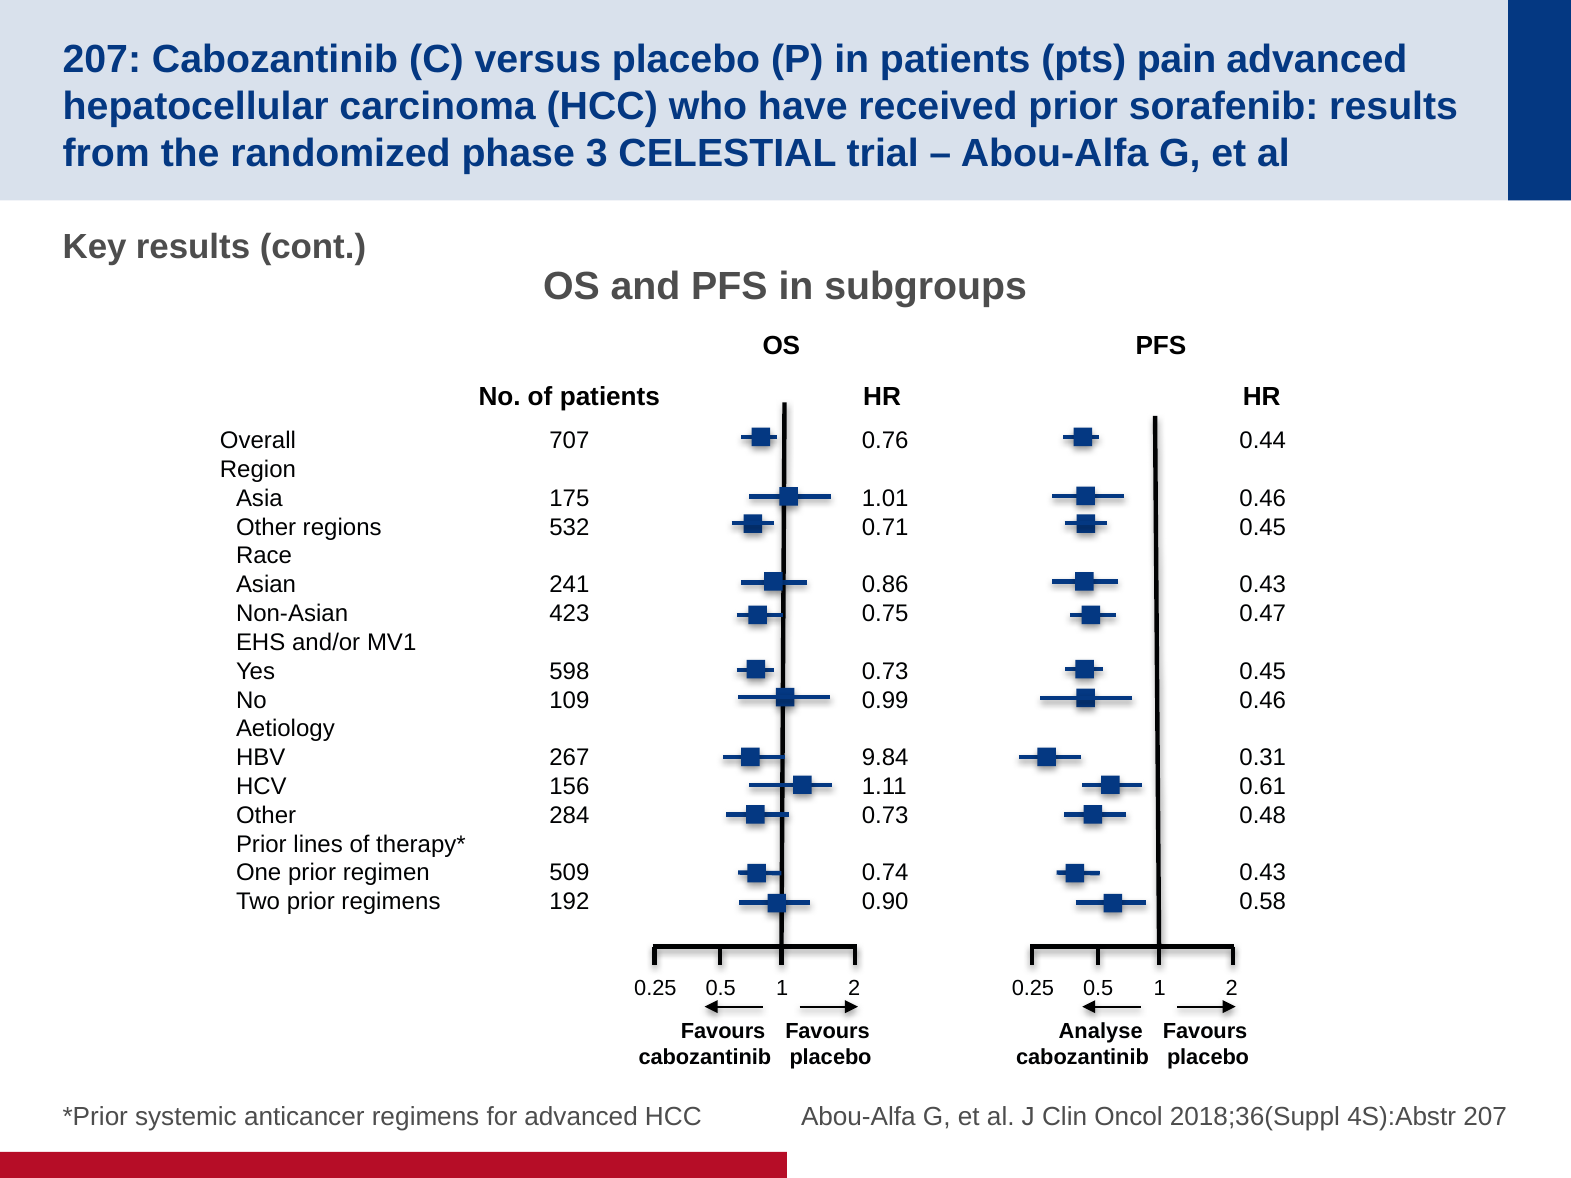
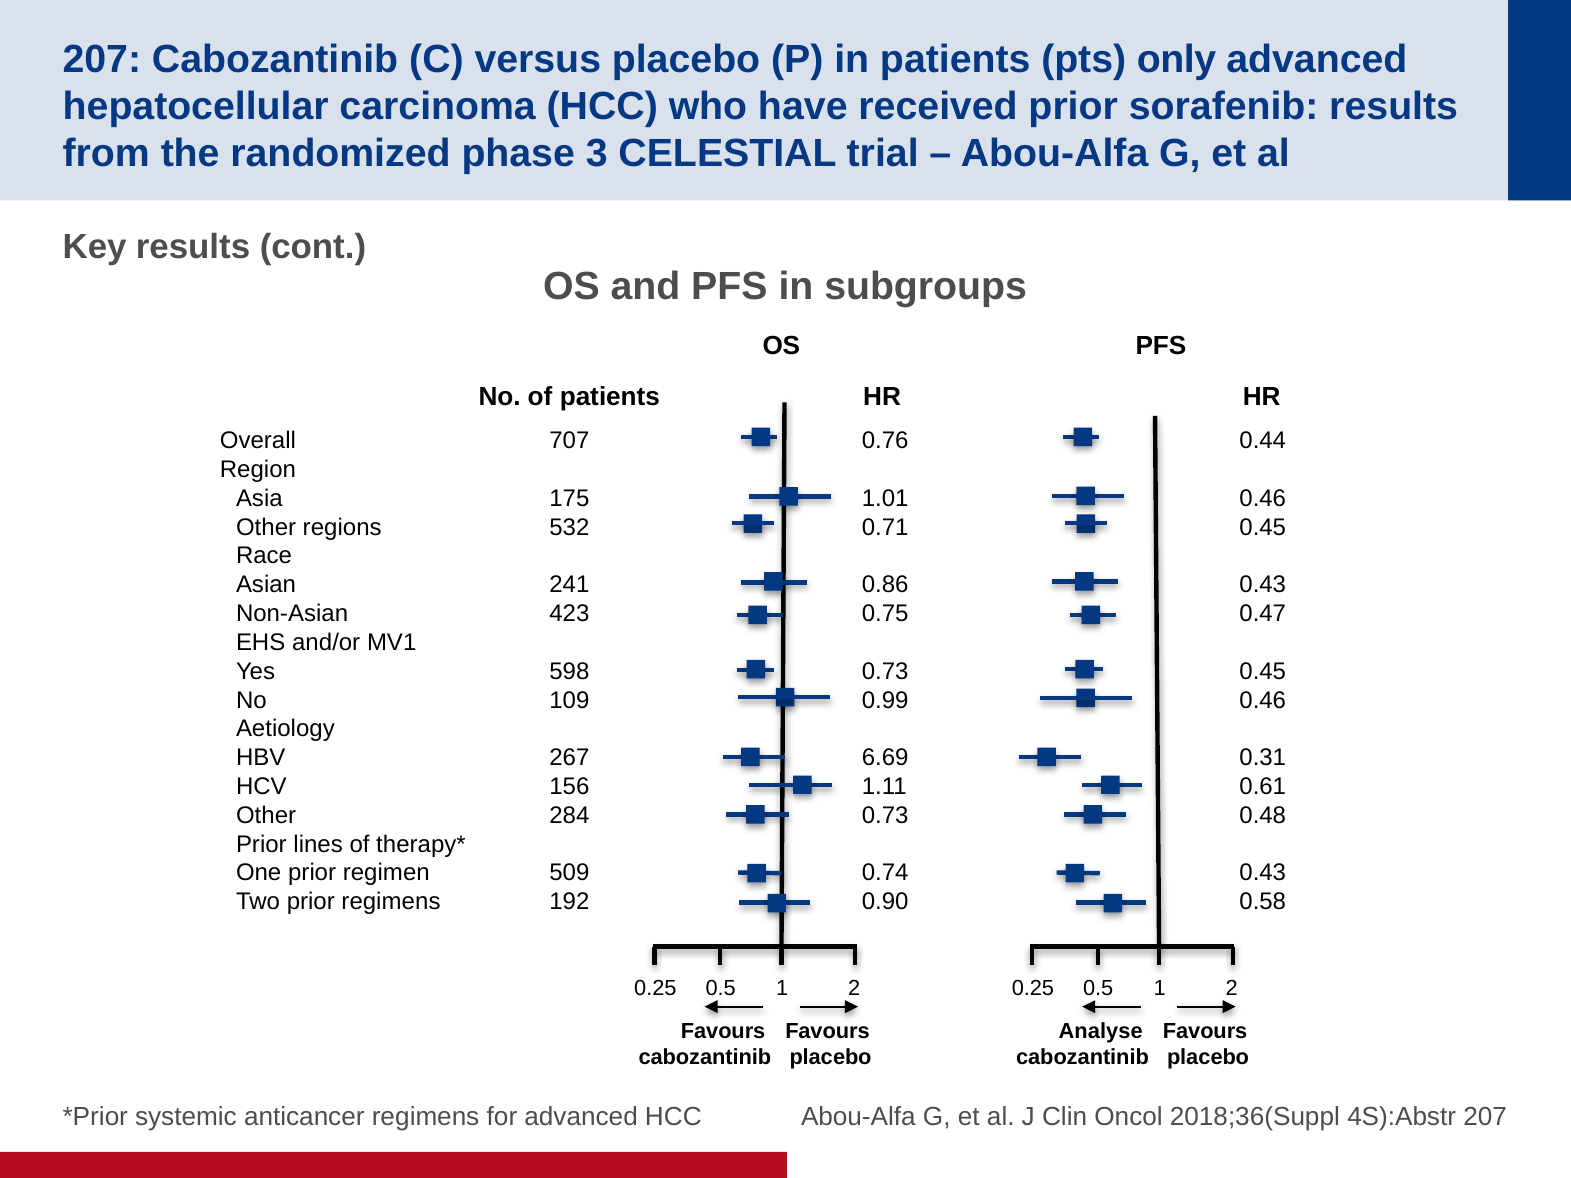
pain: pain -> only (1177, 60)
9.84: 9.84 -> 6.69 (885, 758)
